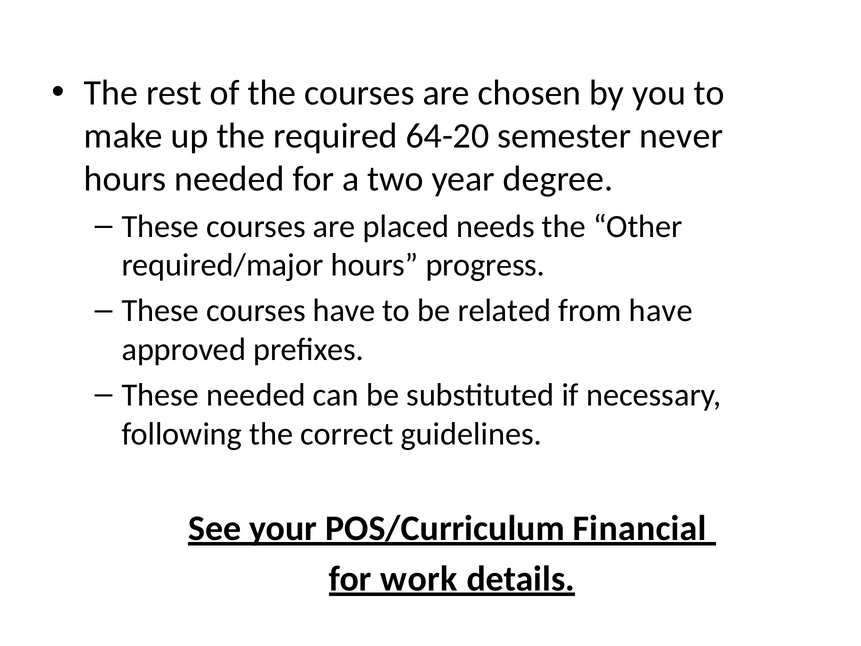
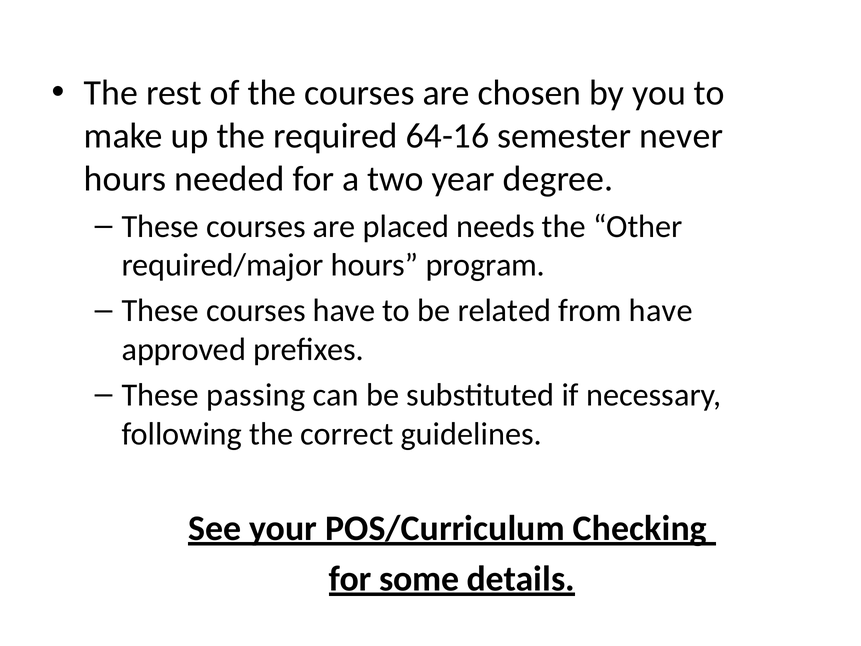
64-20: 64-20 -> 64-16 (448, 136)
progress: progress -> program (485, 265)
These needed: needed -> passing (256, 395)
Financial: Financial -> Checking (640, 528)
work: work -> some (419, 579)
